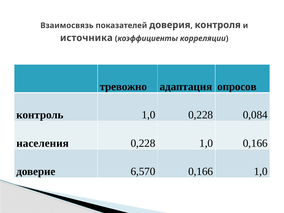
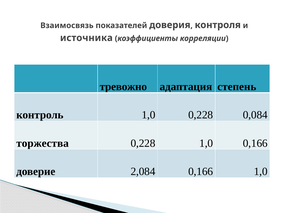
опросов: опросов -> степень (237, 87)
населения: населения -> торжества (43, 143)
6,570: 6,570 -> 2,084 (143, 171)
